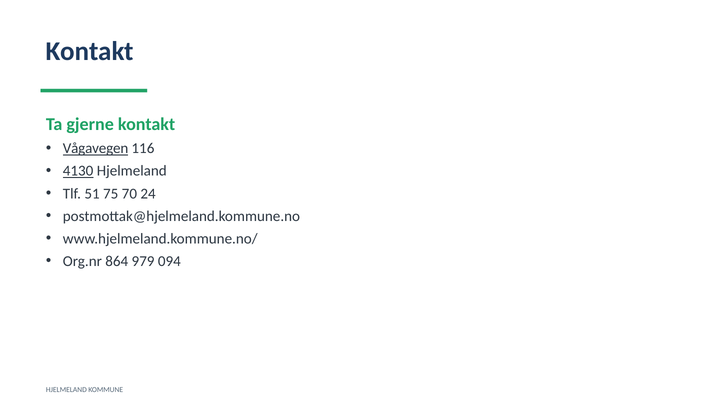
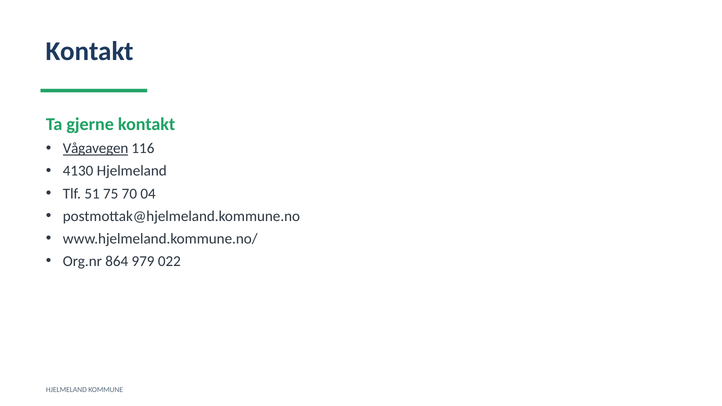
4130 underline: present -> none (78, 171)
24: 24 -> 04 (148, 194)
094: 094 -> 022 (169, 261)
